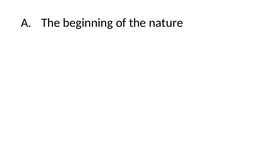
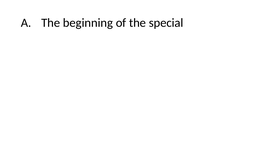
nature: nature -> special (166, 23)
